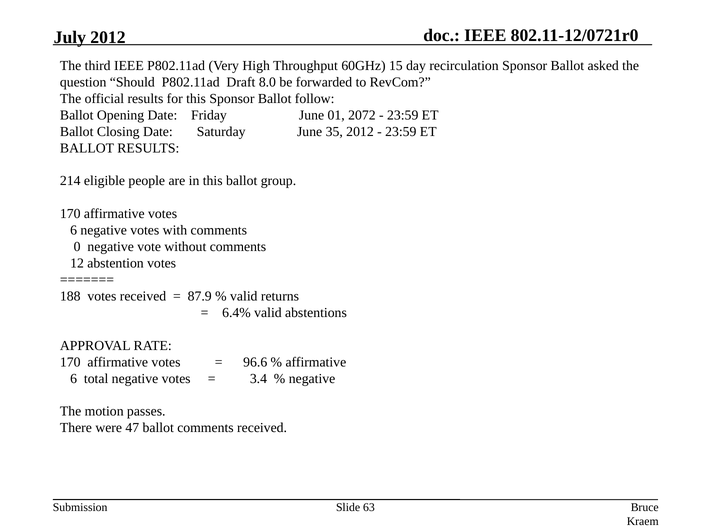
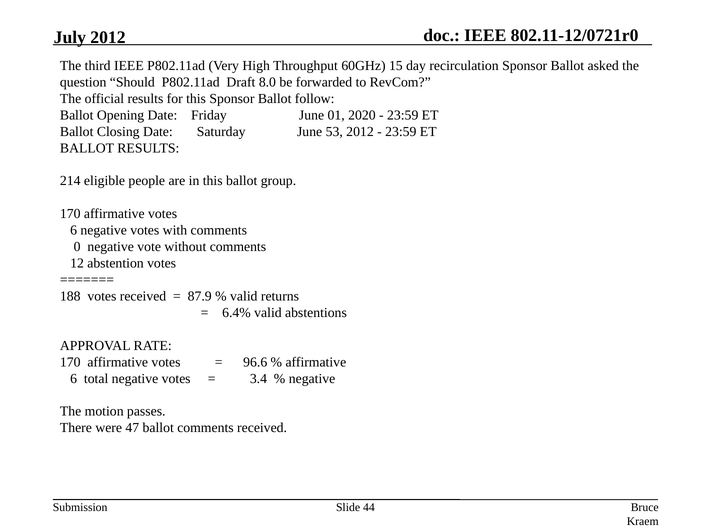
2072: 2072 -> 2020 (362, 115)
35: 35 -> 53 (334, 131)
63: 63 -> 44 (369, 507)
